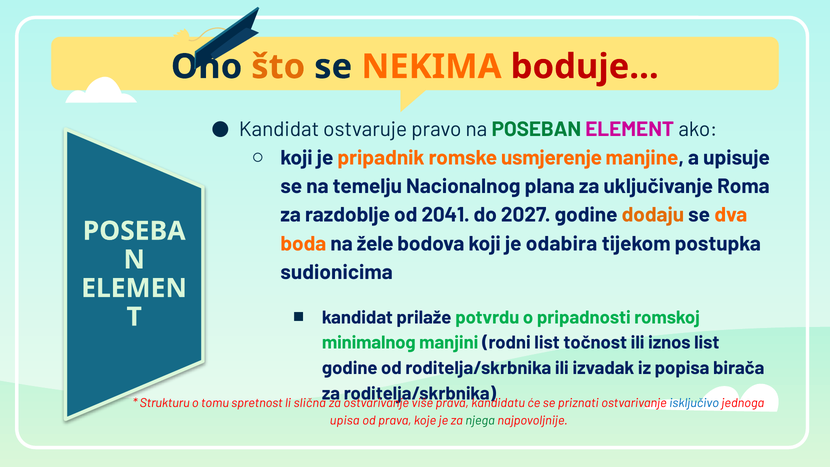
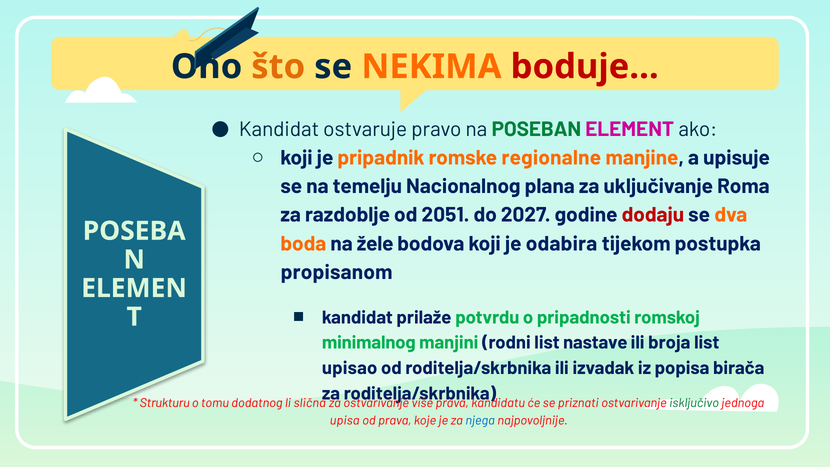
usmjerenje: usmjerenje -> regionalne (551, 158)
2041: 2041 -> 2051 (446, 215)
dodaju colour: orange -> red (653, 215)
sudionicima: sudionicima -> propisanom (337, 272)
točnost: točnost -> nastave (595, 343)
iznos: iznos -> broja (669, 343)
godine: godine -> upisao (350, 368)
spretnost: spretnost -> dodatnog (257, 403)
isključivo colour: blue -> green (694, 403)
njega colour: green -> blue (480, 420)
